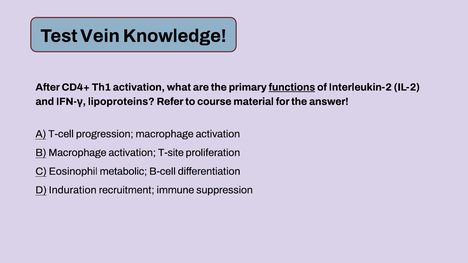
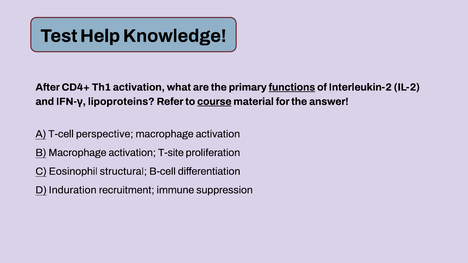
Vein: Vein -> Help (100, 36)
course underline: none -> present (214, 102)
progression: progression -> perspective (105, 134)
metabolic: metabolic -> structural (123, 171)
